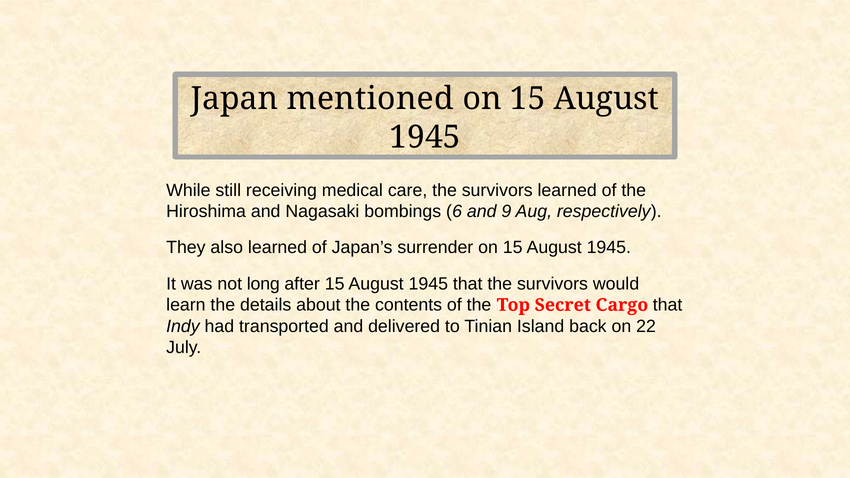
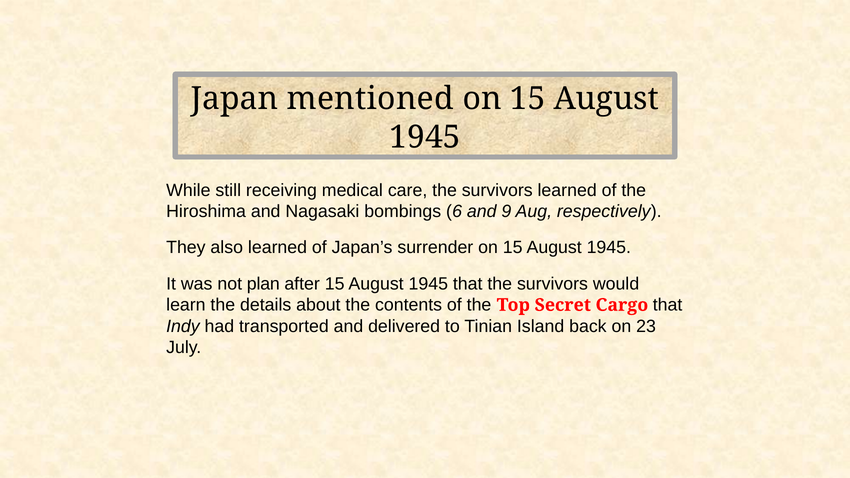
long: long -> plan (263, 284)
22: 22 -> 23 (646, 326)
